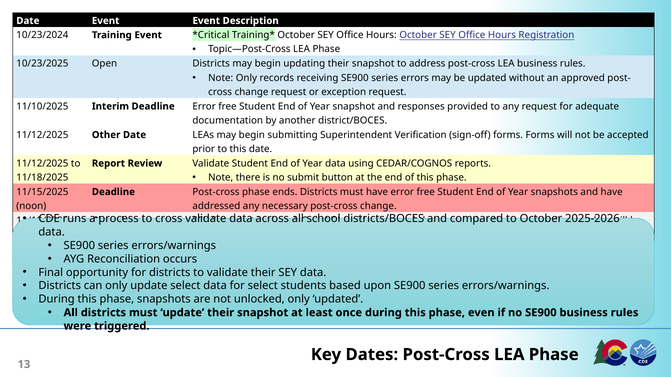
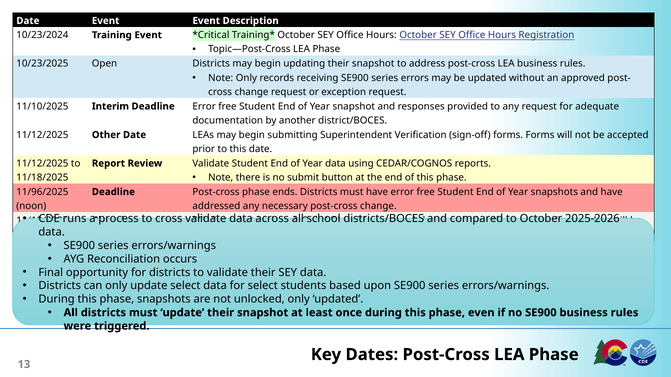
11/15/2025: 11/15/2025 -> 11/96/2025 (42, 192)
